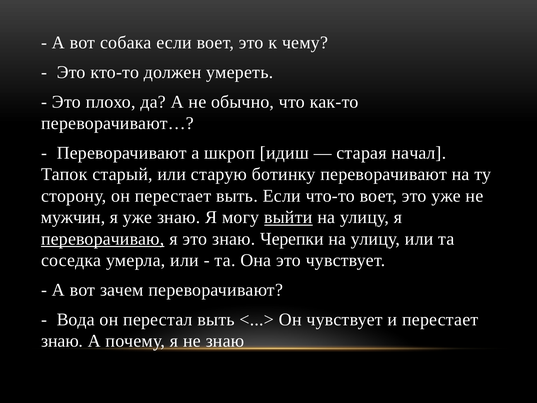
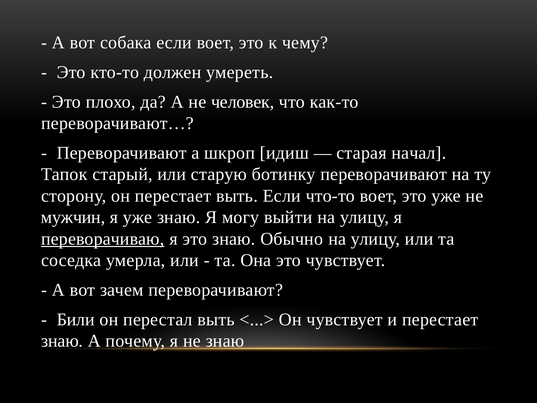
обычно: обычно -> человек (243, 102)
выйти underline: present -> none (288, 217)
Черепки: Черепки -> Обычно (292, 239)
Вода: Вода -> Били (76, 319)
